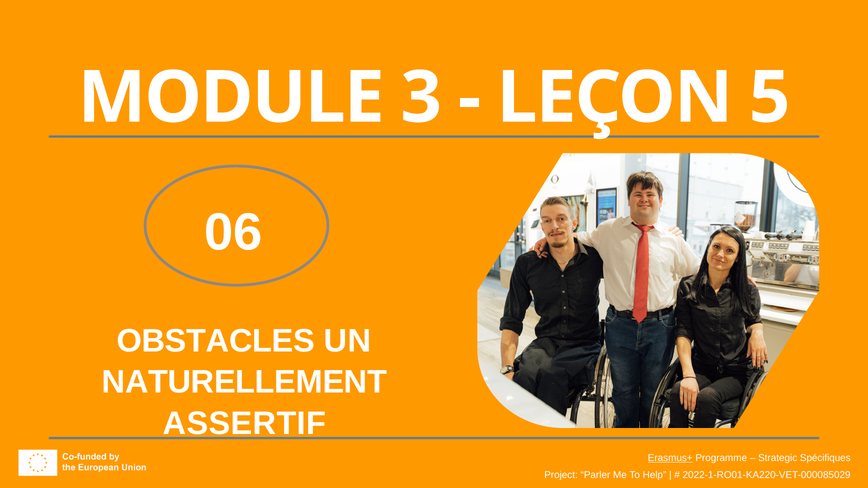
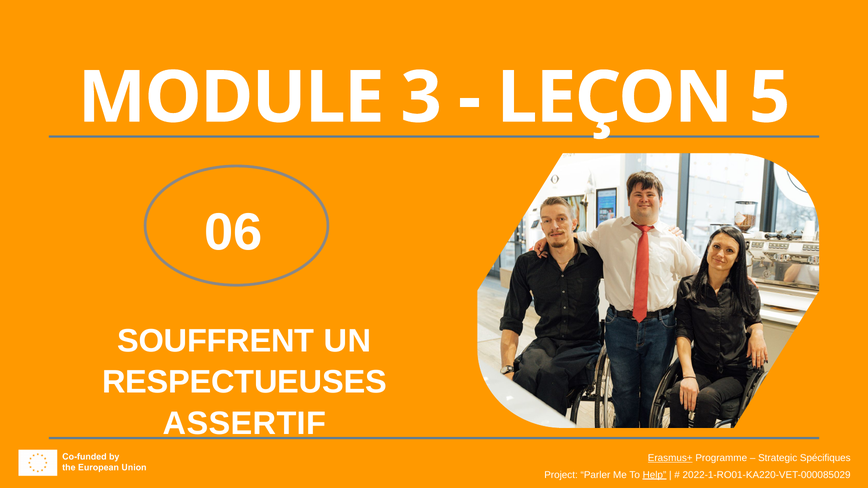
OBSTACLES: OBSTACLES -> SOUFFRENT (216, 341)
NATURELLEMENT: NATURELLEMENT -> RESPECTUEUSES (244, 382)
Help underline: none -> present (654, 475)
